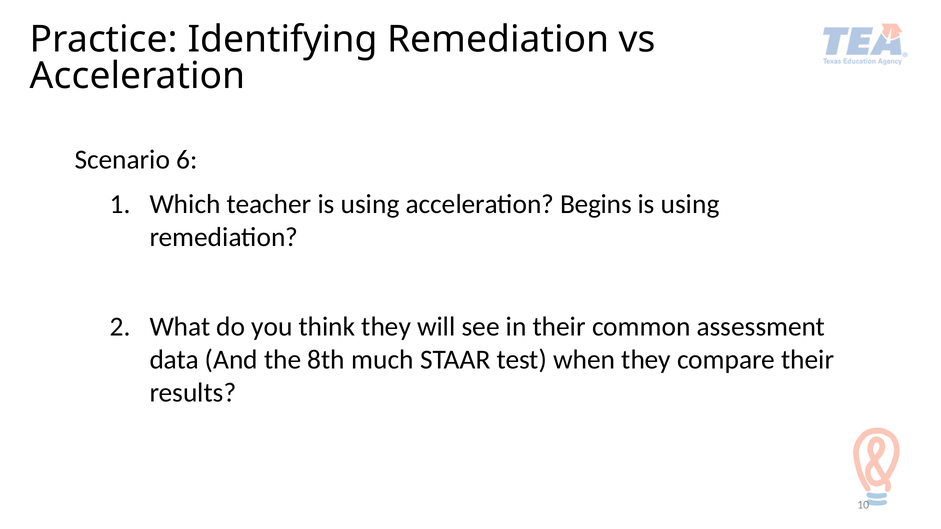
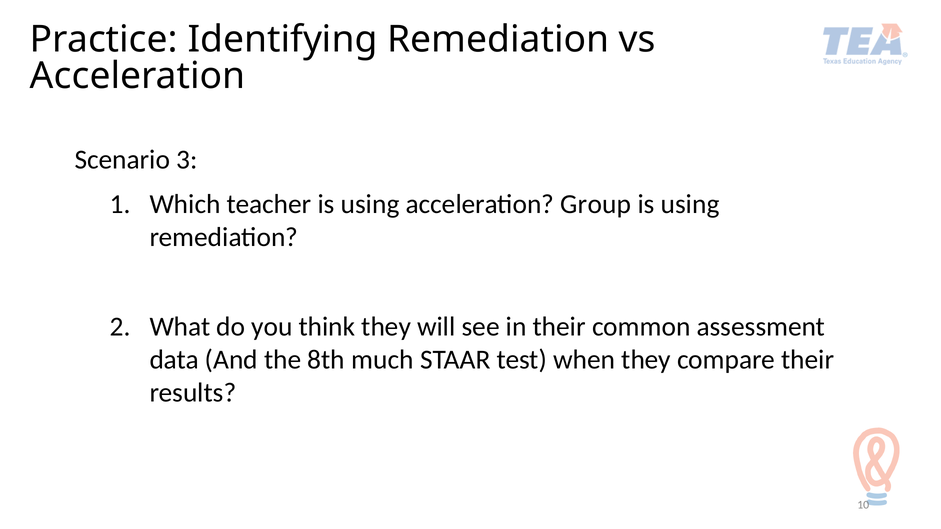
6: 6 -> 3 (187, 160)
Begins: Begins -> Group (596, 204)
